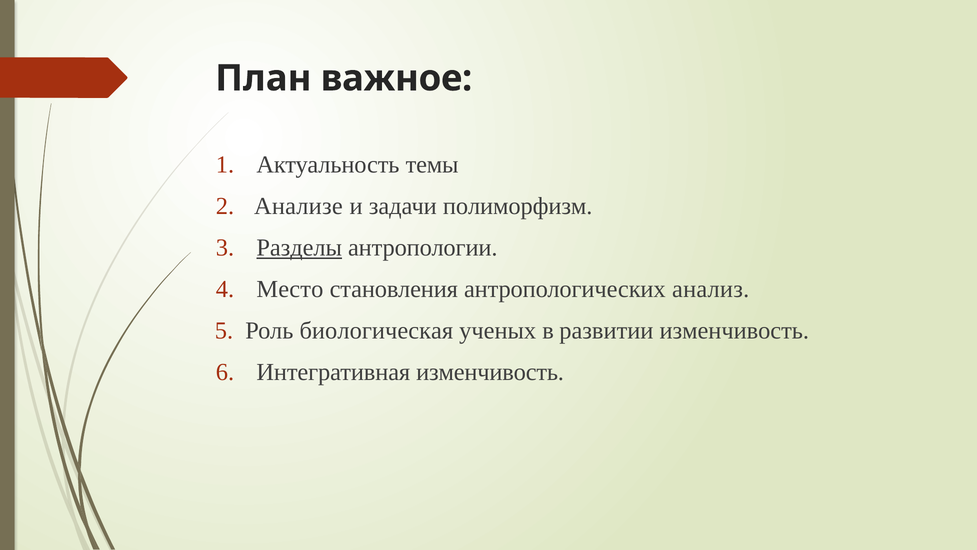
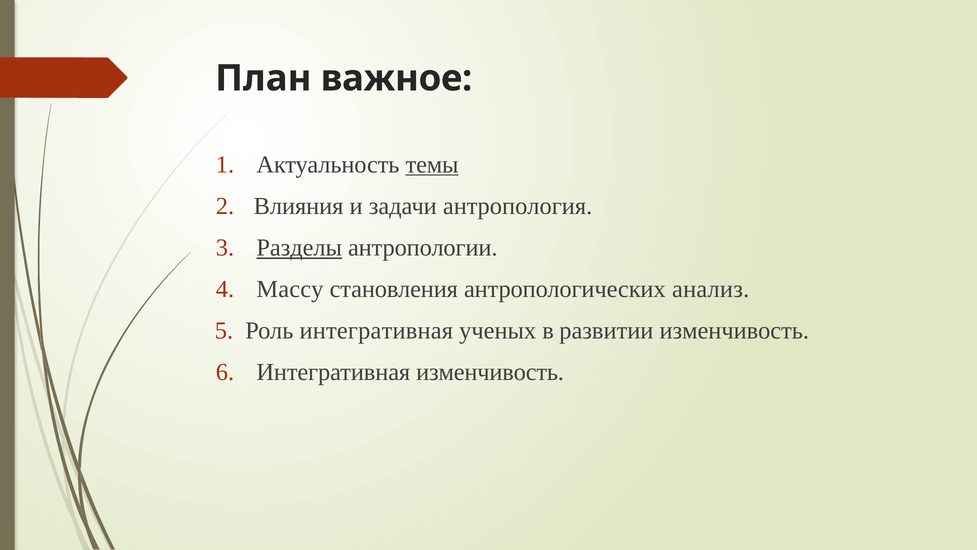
темы underline: none -> present (432, 164)
Анализе: Анализе -> Влияния (299, 206)
полиморфизм: полиморфизм -> антропология (518, 206)
Место: Место -> Массу (290, 289)
Роль биологическая: биологическая -> интегративная (376, 331)
